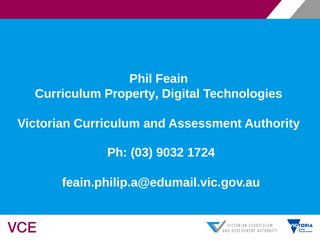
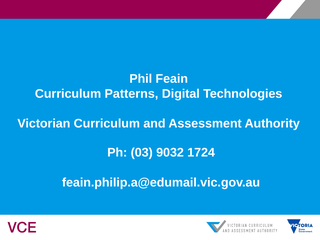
Property: Property -> Patterns (131, 94)
